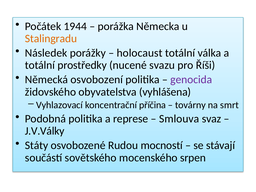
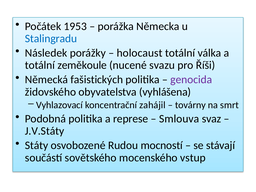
1944: 1944 -> 1953 (75, 26)
Stalingradu colour: orange -> blue (51, 39)
prostředky: prostředky -> zeměkoule (82, 65)
osvobození: osvobození -> fašistických (97, 80)
příčina: příčina -> zahájil (152, 105)
J.V.Války: J.V.Války -> J.V.Státy (45, 131)
srpen: srpen -> vstup (193, 158)
